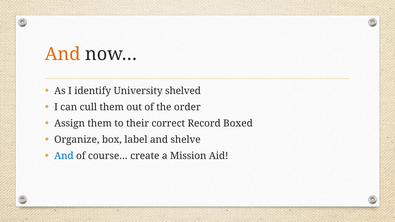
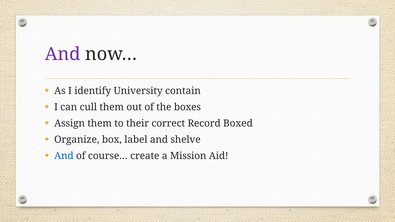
And colour: orange -> purple (63, 54)
shelved: shelved -> contain (183, 91)
order: order -> boxes (187, 107)
